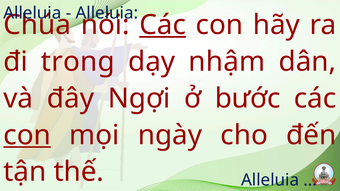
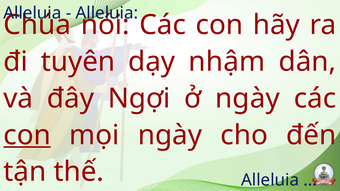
Các underline: present -> none (163, 25)
trong: trong -> tuyên (78, 62)
ở bước: bước -> ngày (247, 98)
